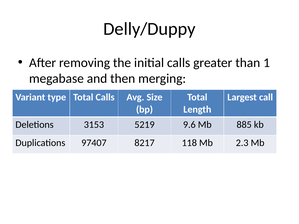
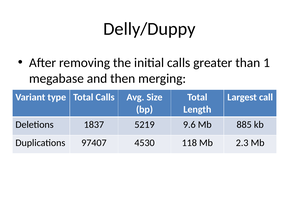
3153: 3153 -> 1837 (94, 125)
8217: 8217 -> 4530 (145, 143)
